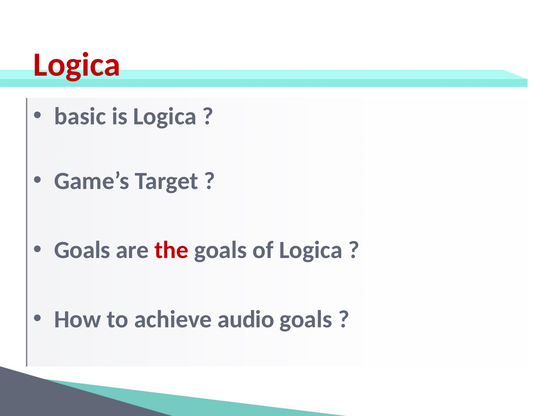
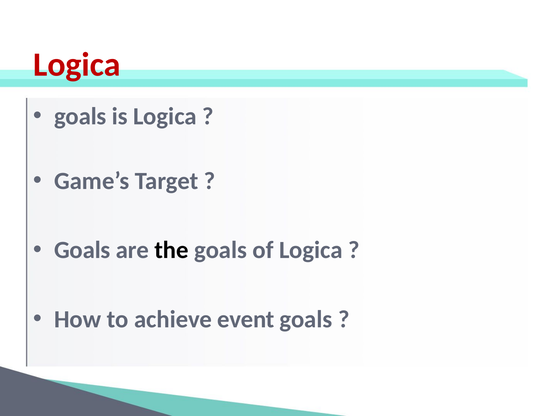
basic: basic -> goals (80, 116)
the colour: red -> black (172, 250)
audio: audio -> event (246, 319)
